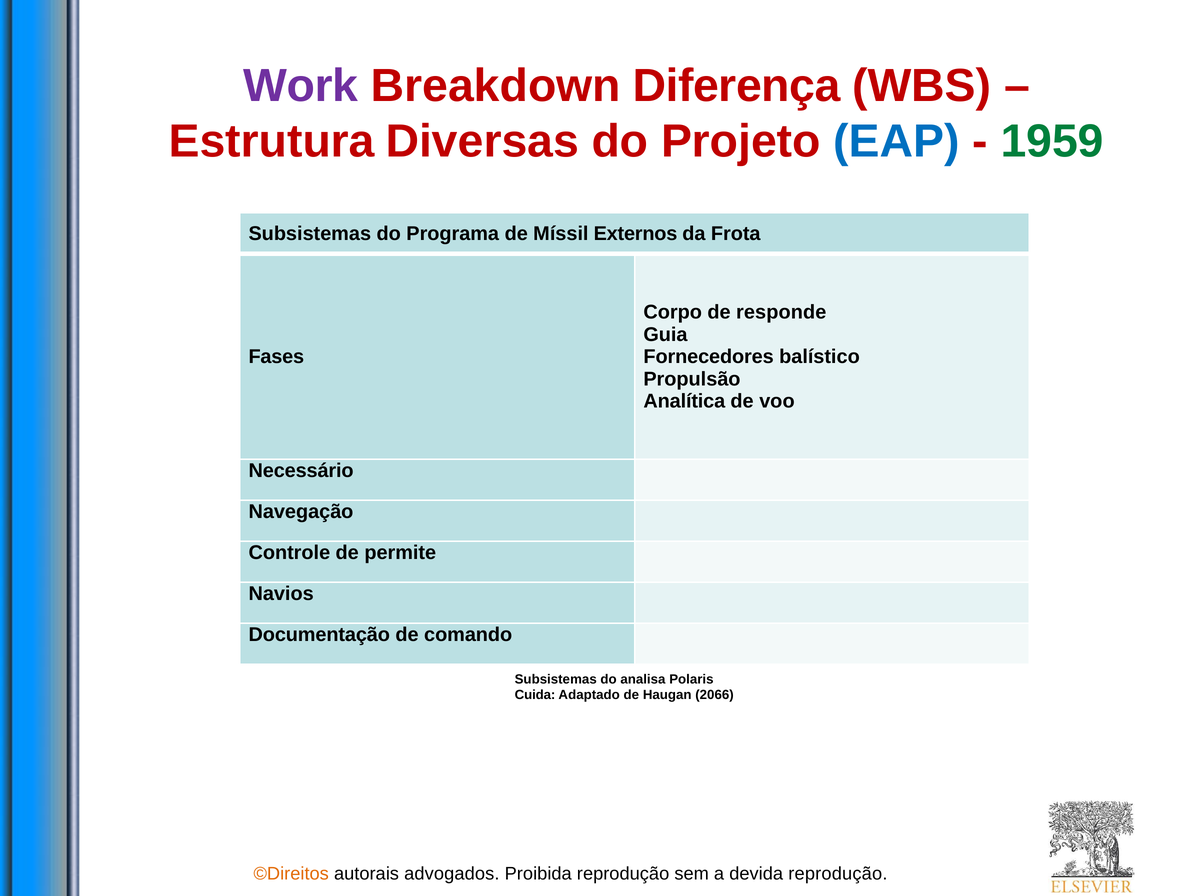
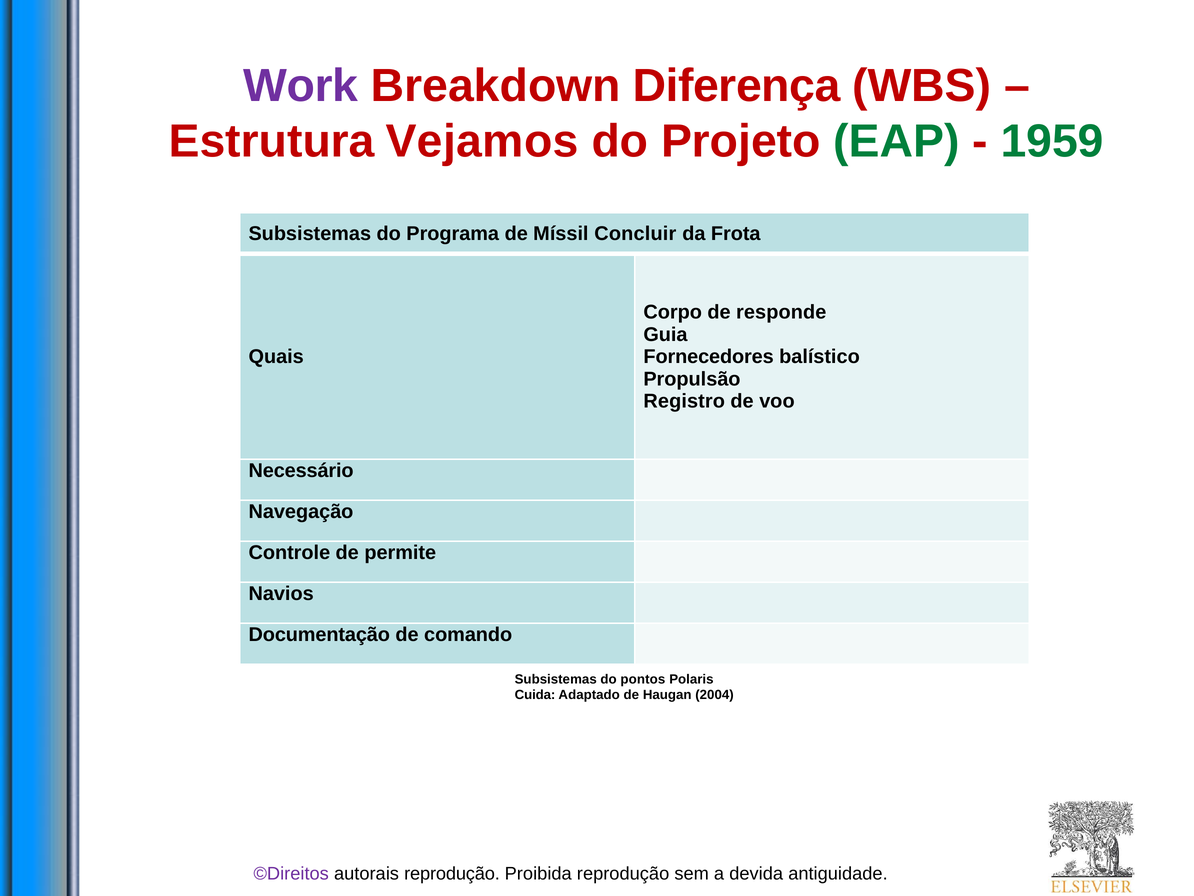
Diversas: Diversas -> Vejamos (482, 142)
EAP colour: blue -> green (896, 142)
Externos: Externos -> Concluir (635, 234)
Fases: Fases -> Quais (276, 357)
Analítica: Analítica -> Registro (684, 401)
analisa: analisa -> pontos (643, 679)
2066: 2066 -> 2004 (715, 695)
©Direitos colour: orange -> purple (291, 873)
autorais advogados: advogados -> reprodução (452, 873)
devida reprodução: reprodução -> antiguidade (838, 873)
